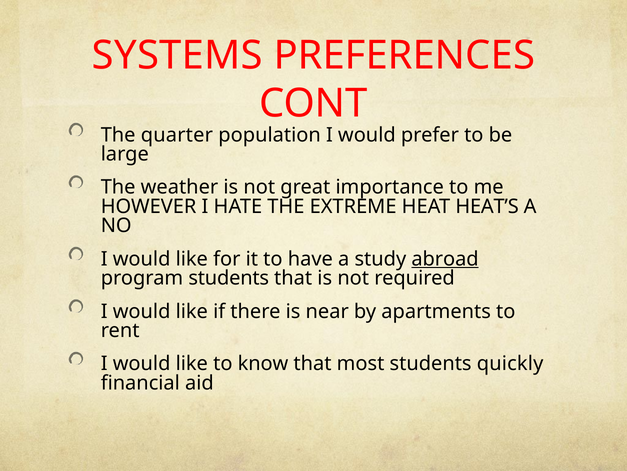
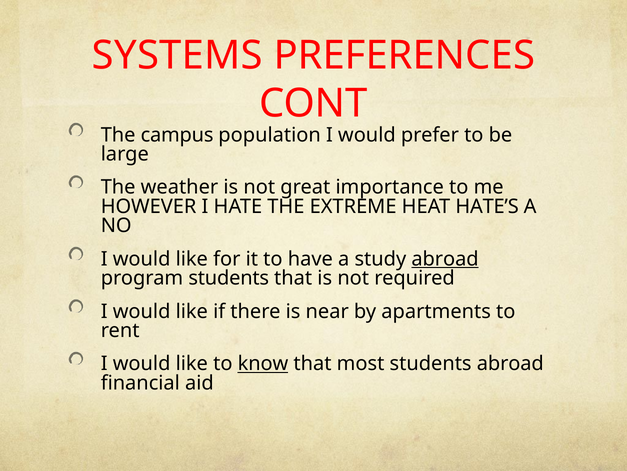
quarter: quarter -> campus (177, 135)
HEAT’S: HEAT’S -> HATE’S (487, 206)
know underline: none -> present (263, 363)
students quickly: quickly -> abroad (510, 363)
